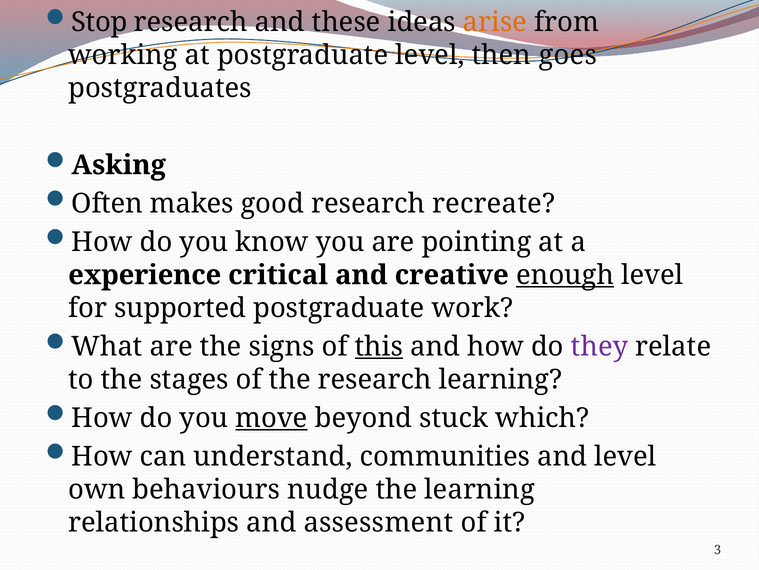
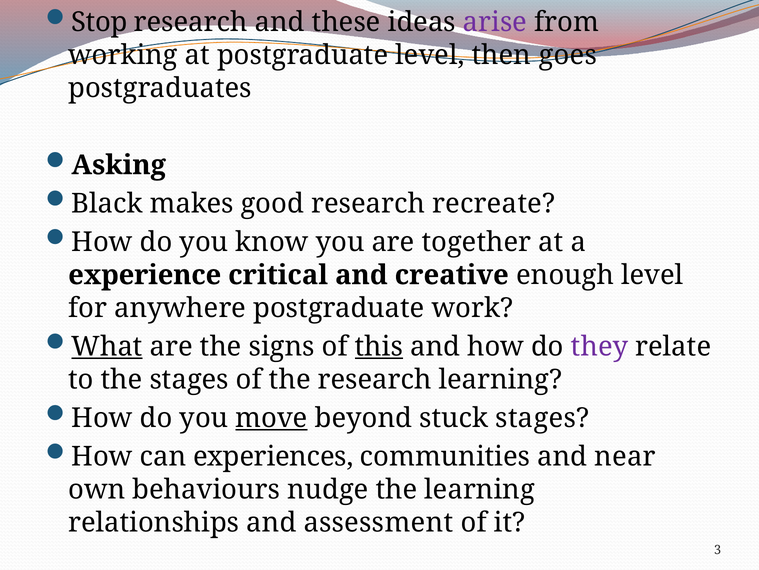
arise colour: orange -> purple (495, 22)
Often: Often -> Black (107, 203)
pointing: pointing -> together (476, 242)
enough underline: present -> none (565, 275)
supported: supported -> anywhere (180, 308)
What underline: none -> present (107, 346)
stuck which: which -> stages (542, 418)
understand: understand -> experiences (273, 456)
and level: level -> near (625, 456)
